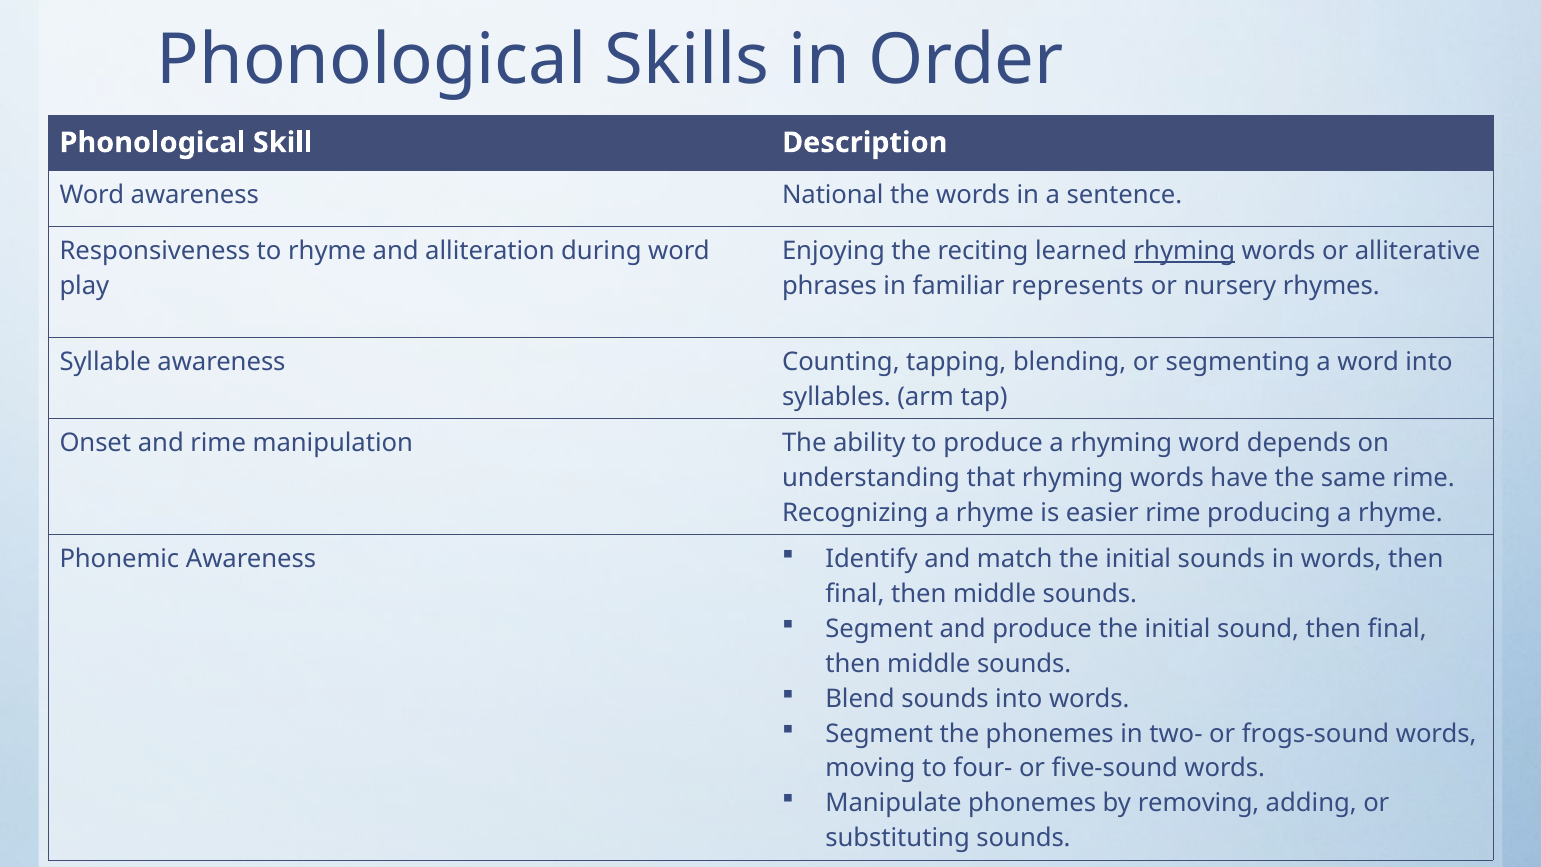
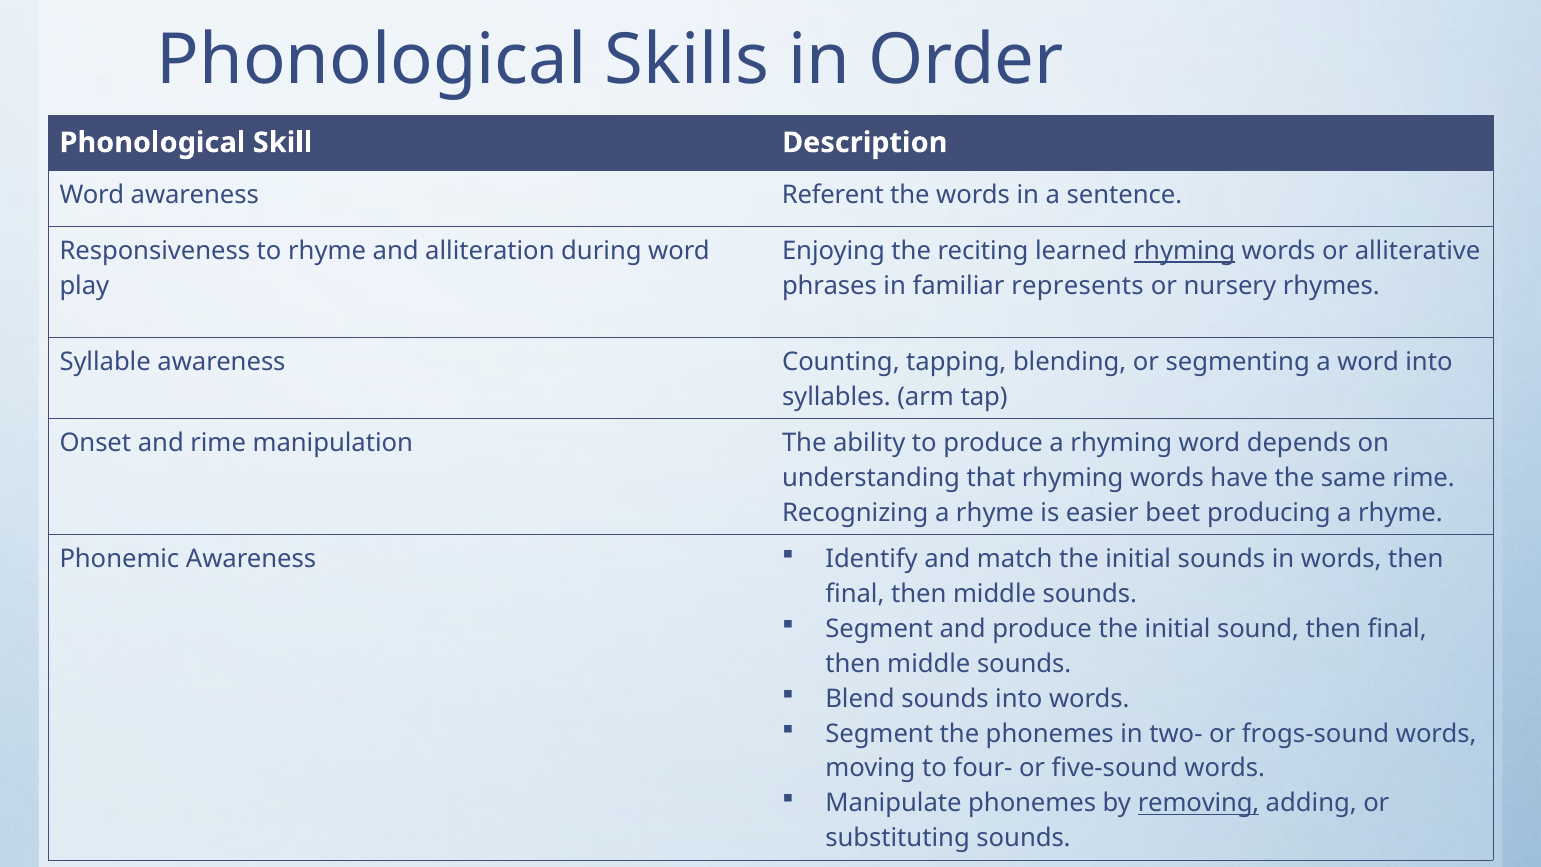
National: National -> Referent (833, 196)
easier rime: rime -> beet (1173, 513)
removing underline: none -> present (1199, 803)
